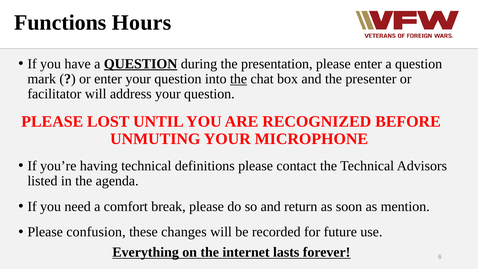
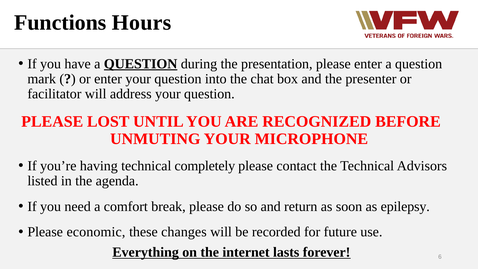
the underline: present -> none (239, 79)
definitions: definitions -> completely (205, 166)
mention: mention -> epilepsy (405, 206)
confusion: confusion -> economic (96, 232)
